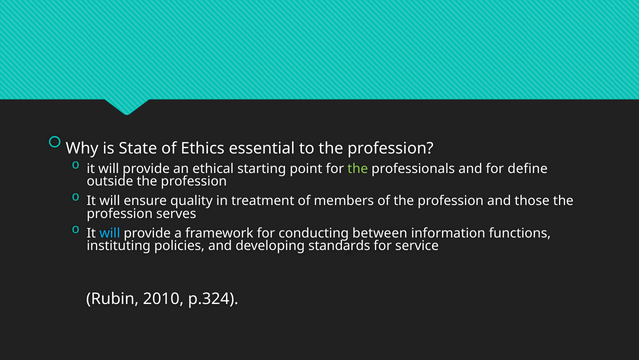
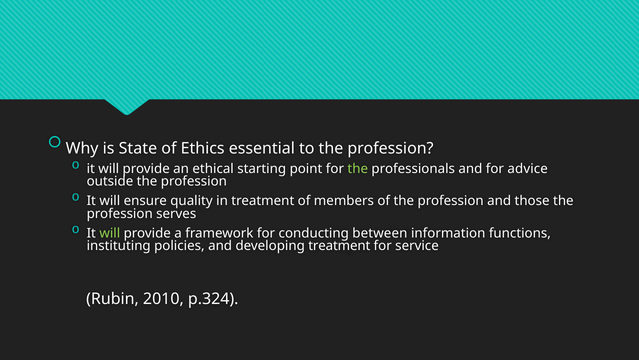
define: define -> advice (528, 168)
will colour: light blue -> light green (110, 233)
developing standards: standards -> treatment (339, 246)
